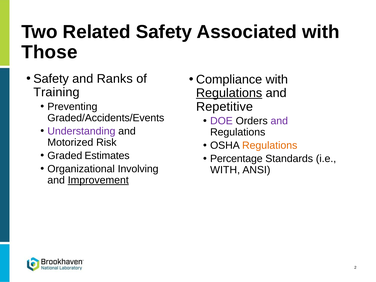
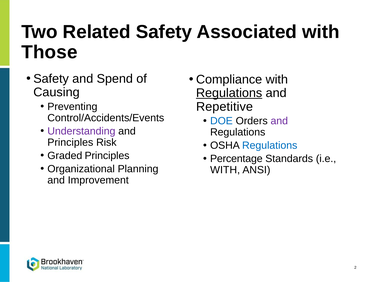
Ranks: Ranks -> Spend (115, 79)
Training: Training -> Causing (56, 92)
Graded/Accidents/Events: Graded/Accidents/Events -> Control/Accidents/Events (106, 118)
DOE colour: purple -> blue (221, 121)
Motorized: Motorized -> Principles (70, 142)
Regulations colour: orange -> blue (270, 146)
Graded Estimates: Estimates -> Principles (107, 156)
Involving: Involving -> Planning (138, 169)
Improvement underline: present -> none (98, 180)
